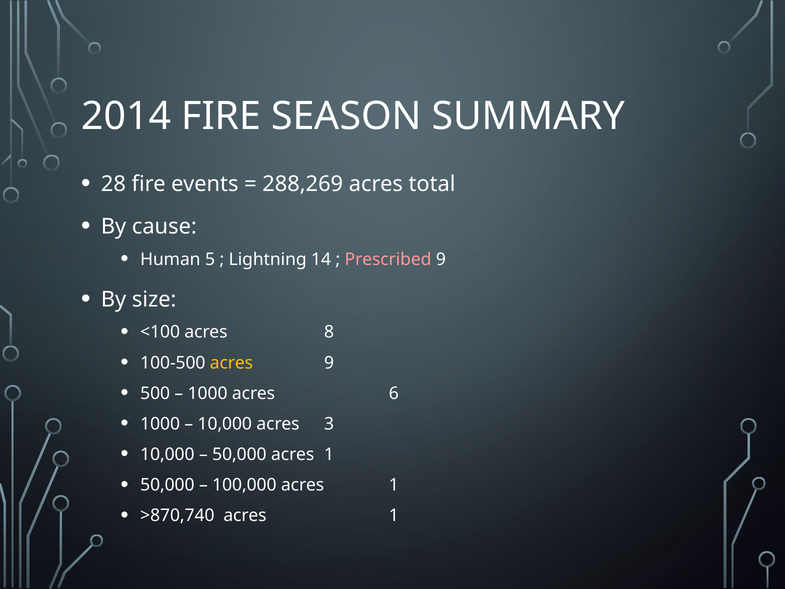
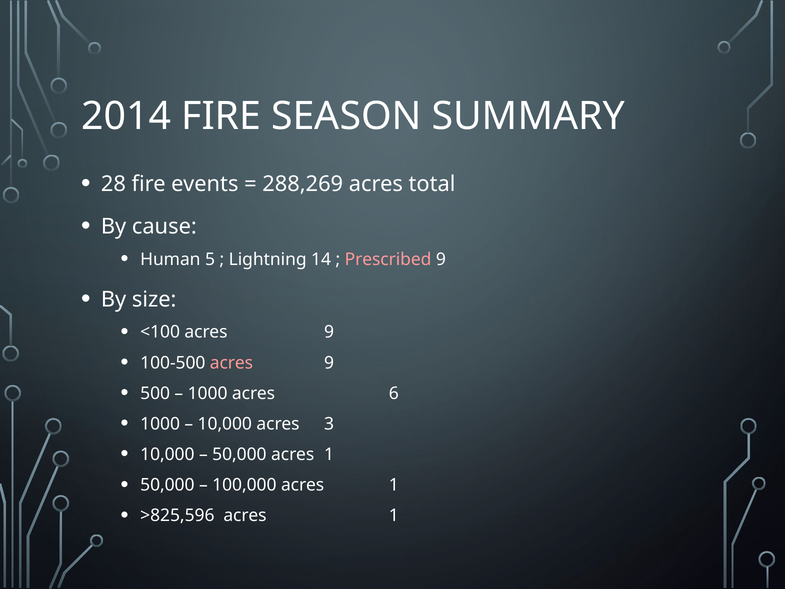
<100 acres 8: 8 -> 9 (329, 332)
acres colour: yellow -> pink (231, 363)
>870,740: >870,740 -> >825,596 (177, 515)
